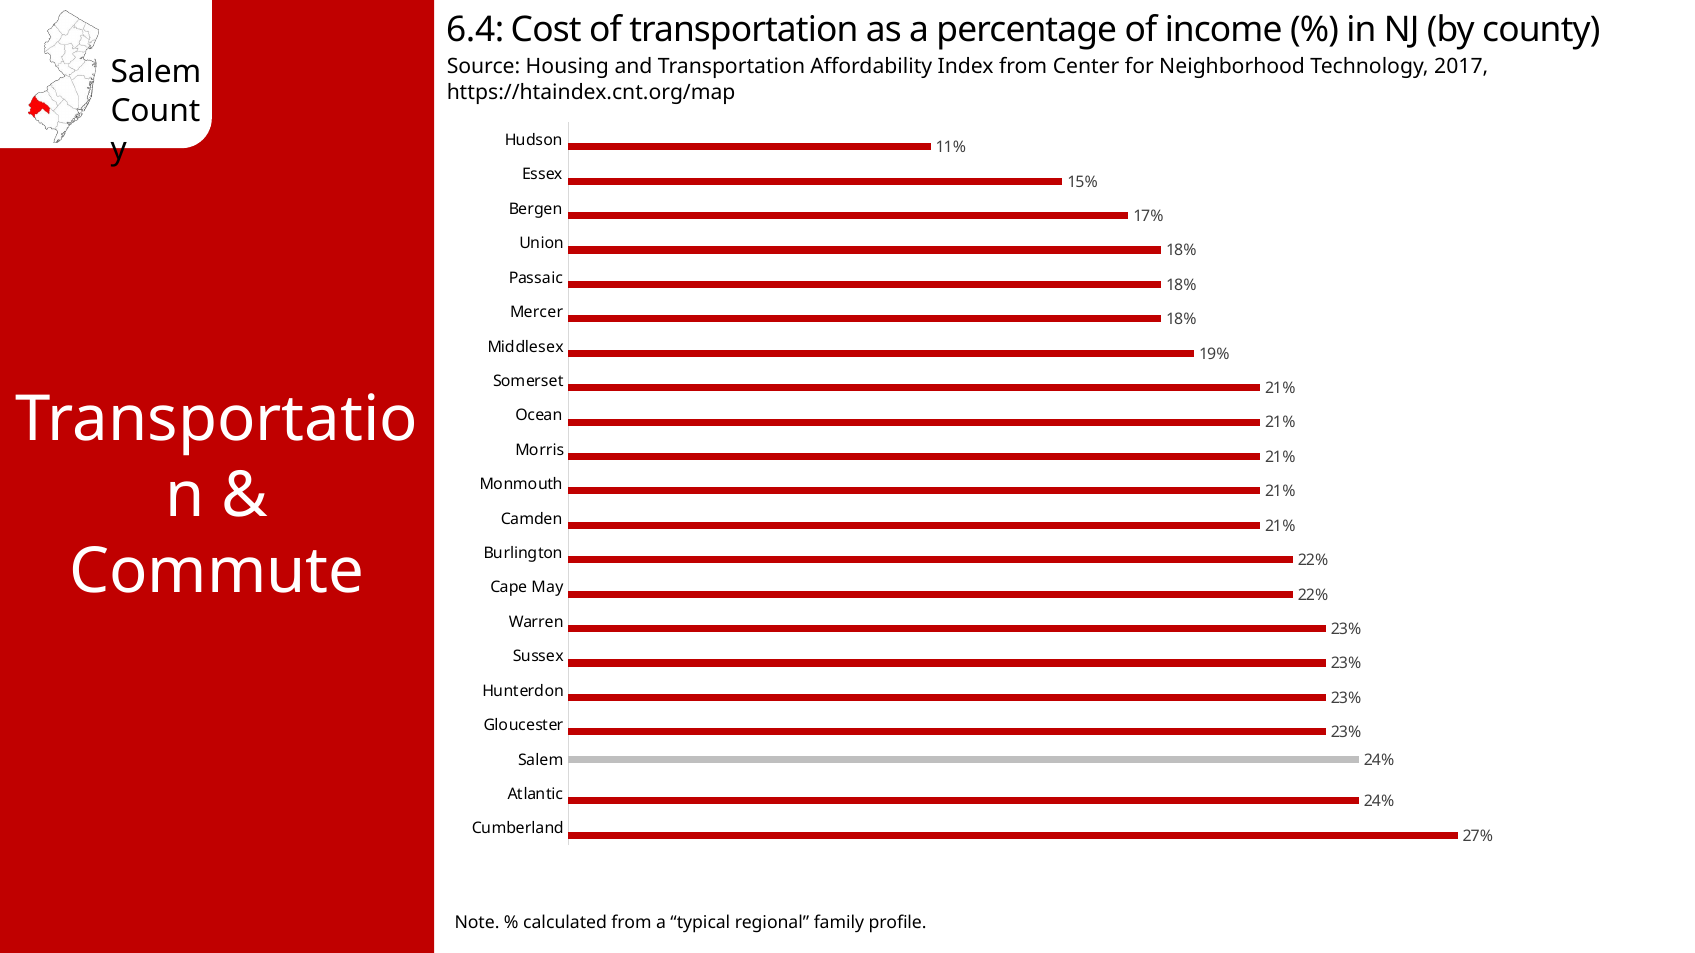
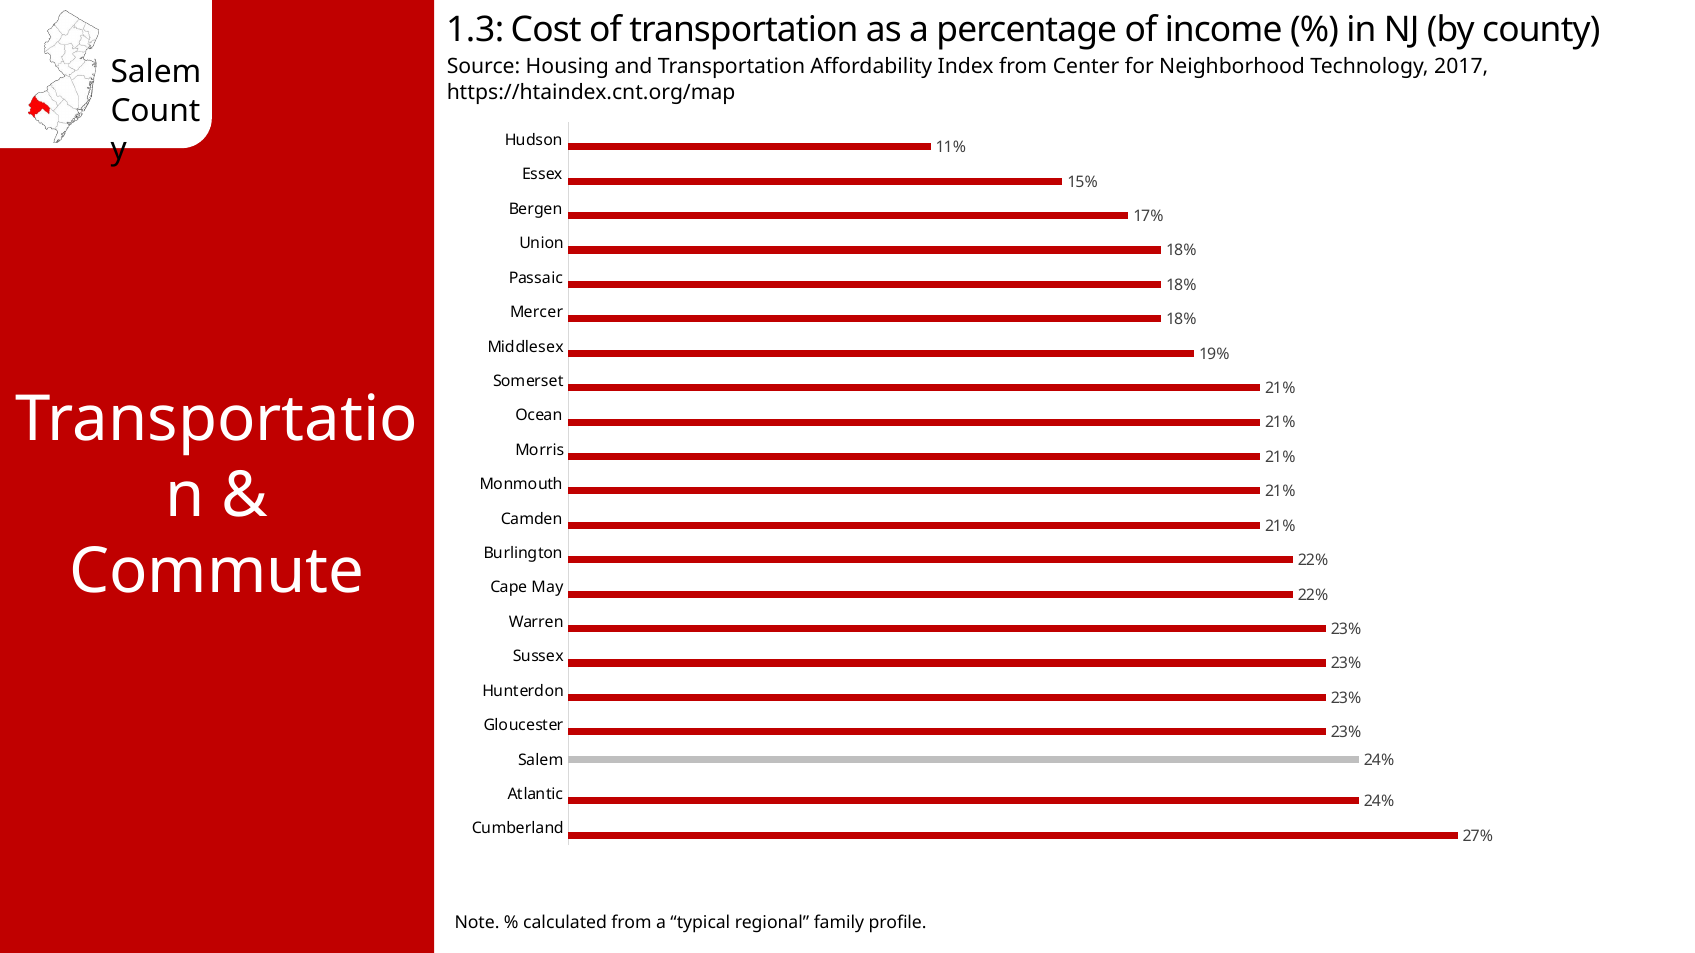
6.4: 6.4 -> 1.3 (475, 30)
